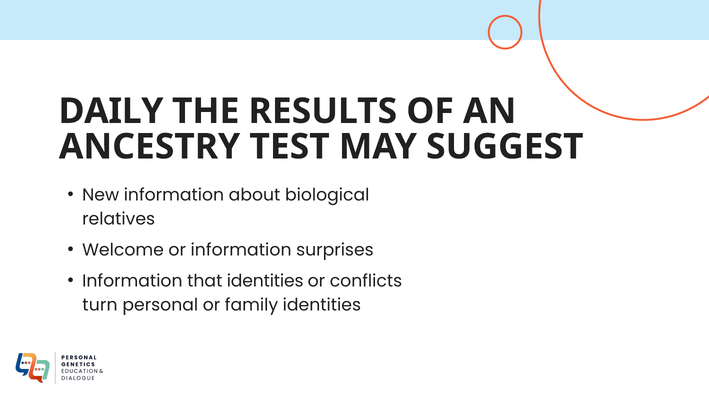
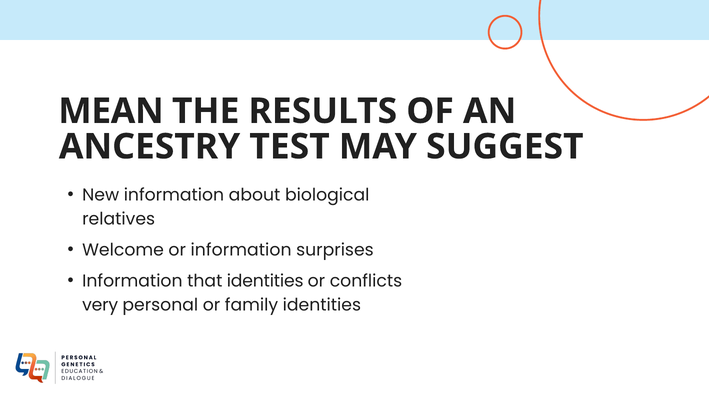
DAILY: DAILY -> MEAN (111, 111)
turn: turn -> very (100, 305)
